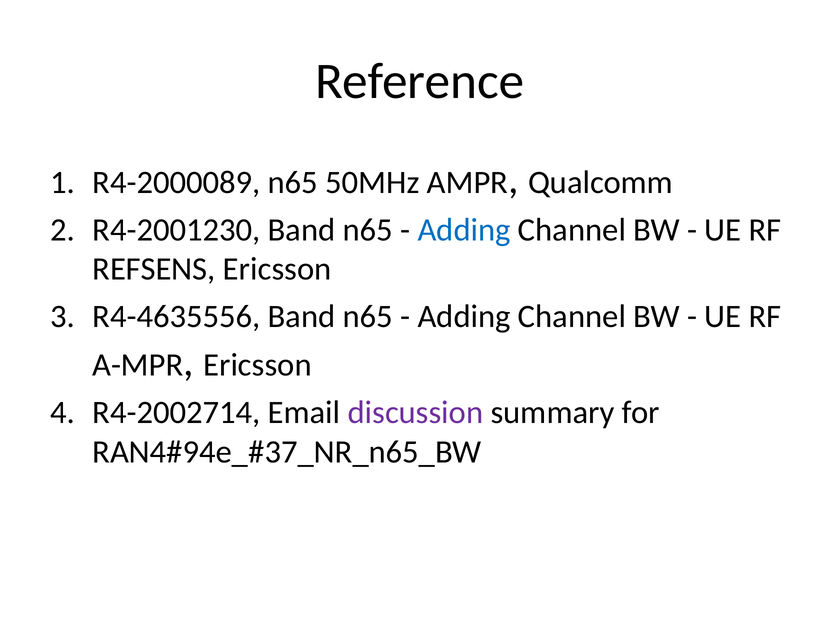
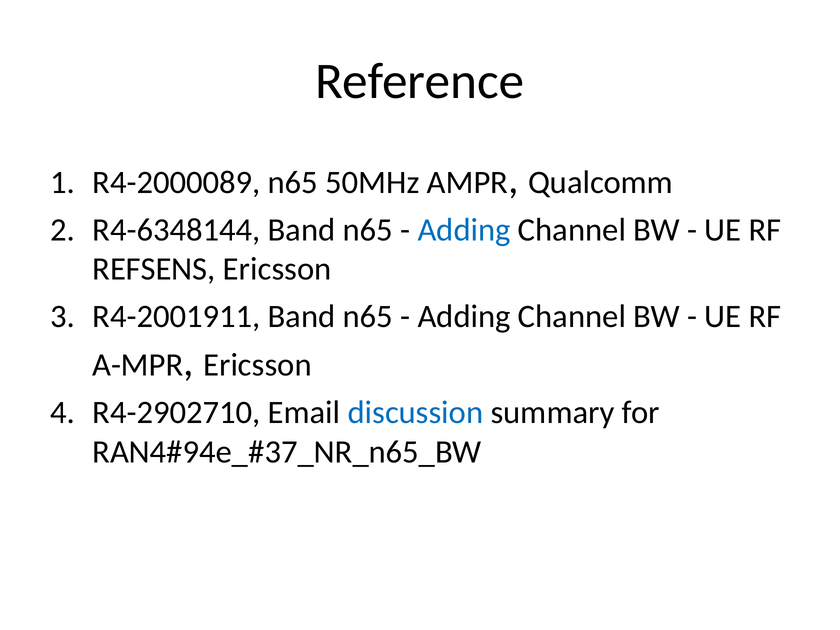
R4-2001230: R4-2001230 -> R4-6348144 (176, 230)
R4-4635556: R4-4635556 -> R4-2001911 (176, 317)
R4-2002714: R4-2002714 -> R4-2902710 (176, 413)
discussion colour: purple -> blue (415, 413)
